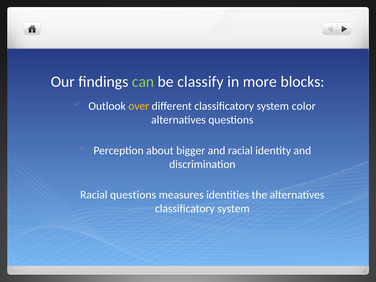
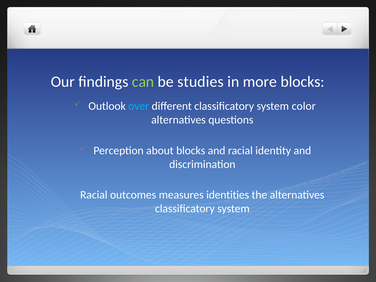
classify: classify -> studies (201, 82)
over colour: yellow -> light blue (139, 106)
about bigger: bigger -> blocks (191, 151)
Racial questions: questions -> outcomes (133, 195)
